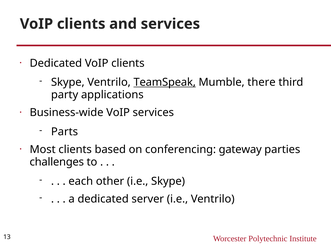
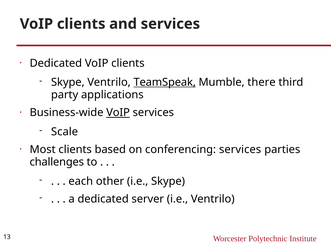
VoIP underline: none -> present (118, 113)
Parts: Parts -> Scale (65, 132)
conferencing gateway: gateway -> services (240, 150)
